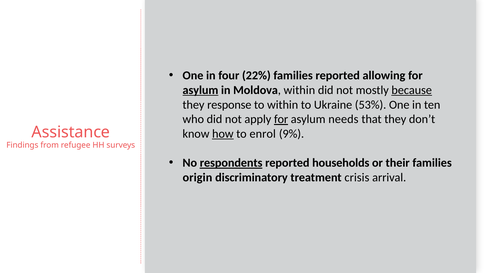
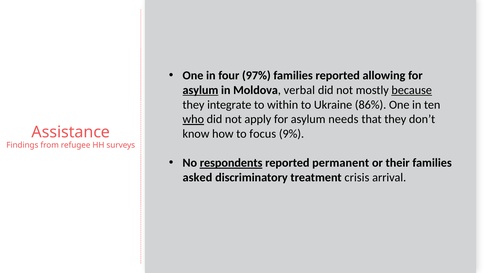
22%: 22% -> 97% (256, 76)
Moldova within: within -> verbal (299, 90)
response: response -> integrate (229, 105)
53%: 53% -> 86% (371, 105)
who underline: none -> present (193, 119)
for underline: present -> none (281, 119)
how underline: present -> none (223, 134)
enrol: enrol -> focus (263, 134)
households: households -> permanent (341, 163)
origin: origin -> asked (197, 177)
